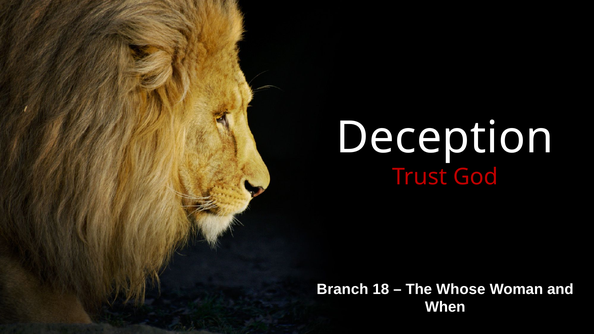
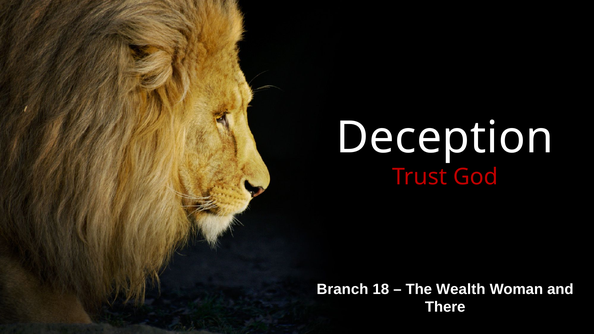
Whose: Whose -> Wealth (461, 289)
When: When -> There (445, 307)
